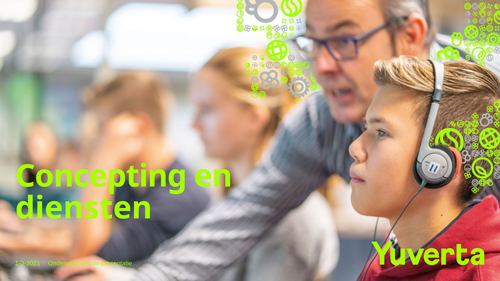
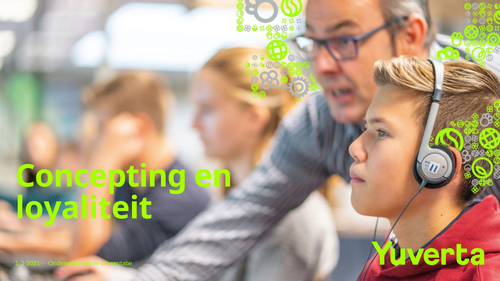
diensten: diensten -> loyaliteit (84, 208)
